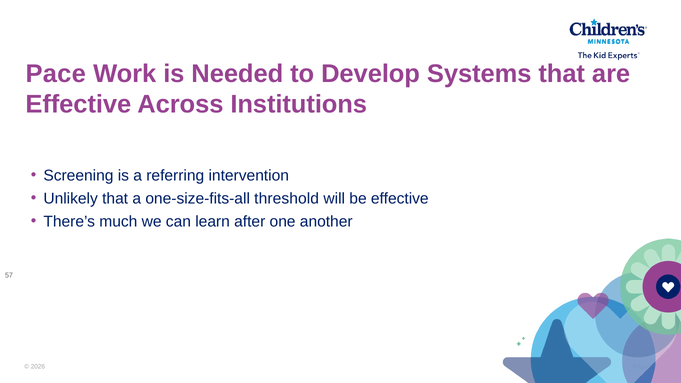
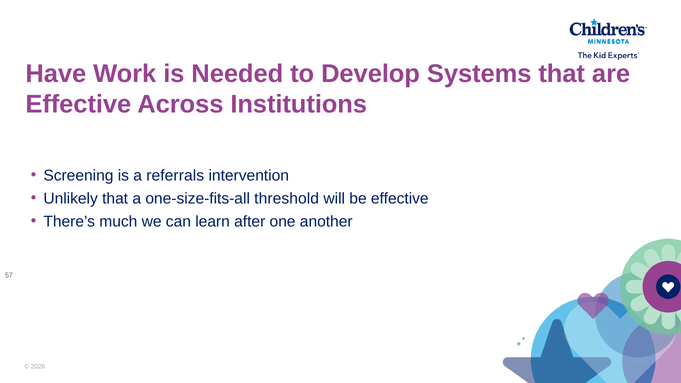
Pace: Pace -> Have (56, 74)
referring: referring -> referrals (175, 176)
